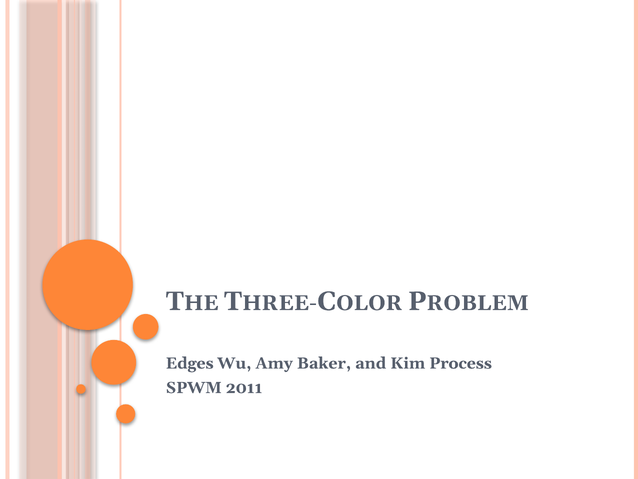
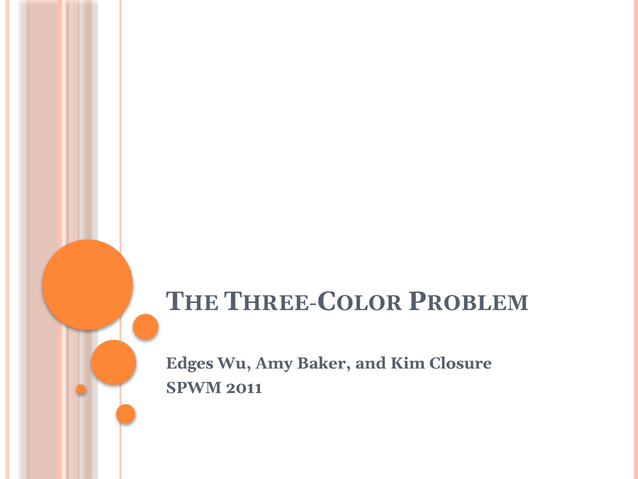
Process: Process -> Closure (461, 363)
